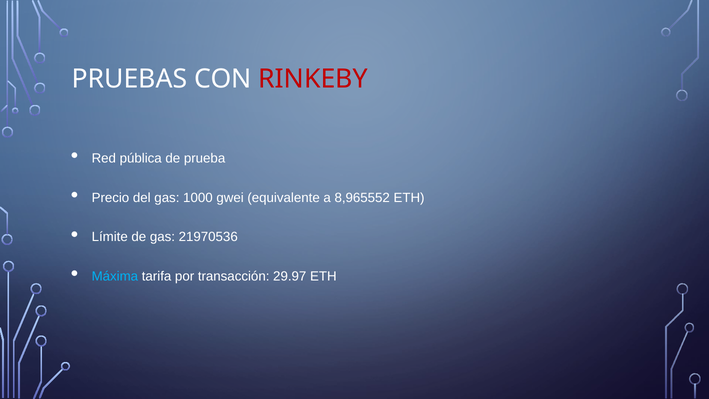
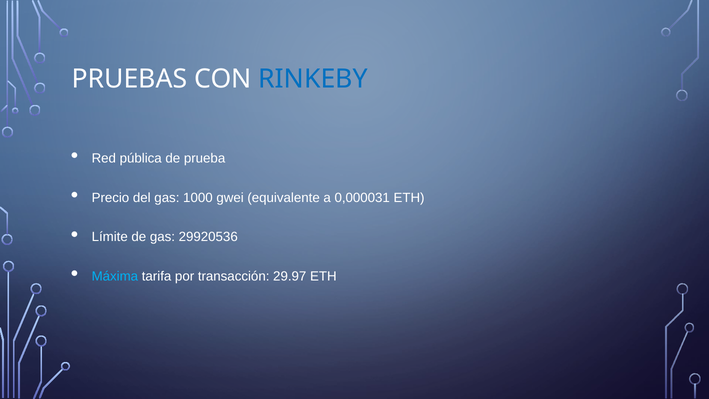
RINKEBY colour: red -> blue (313, 79)
8,965552: 8,965552 -> 0,000031 (362, 198)
21970536: 21970536 -> 29920536 (208, 237)
